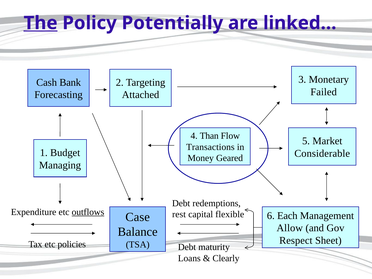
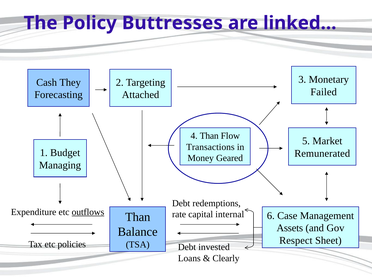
The underline: present -> none (41, 23)
Potentially: Potentially -> Buttresses (172, 23)
Bank: Bank -> They (70, 82)
Considerable: Considerable -> Remunerated (322, 153)
rest: rest -> rate (179, 214)
flexible: flexible -> internal (230, 214)
Each: Each -> Case (287, 216)
Case: Case -> Than (138, 217)
Allow: Allow -> Assets (290, 228)
maturity: maturity -> invested (214, 247)
